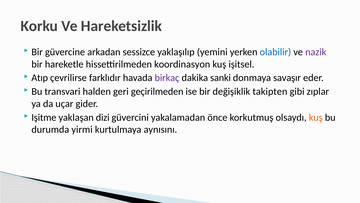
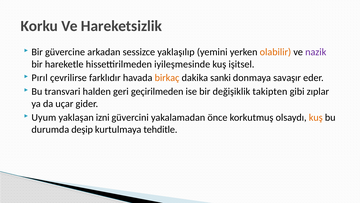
olabilir colour: blue -> orange (275, 52)
koordinasyon: koordinasyon -> iyileşmesinde (182, 64)
Atıp: Atıp -> Pırıl (40, 78)
birkaç colour: purple -> orange (167, 78)
Işitme: Işitme -> Uyum (44, 117)
dizi: dizi -> izni (103, 117)
yirmi: yirmi -> deşip (82, 129)
aynısını: aynısını -> tehditle (160, 129)
